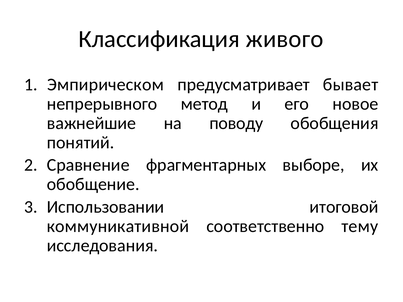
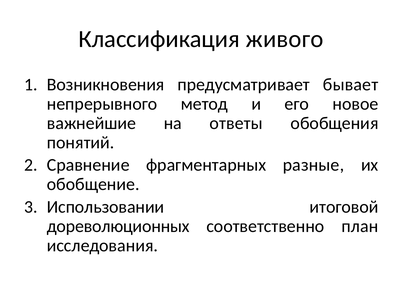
Эмпирическом: Эмпирическом -> Возникновения (106, 85)
поводу: поводу -> ответы (236, 123)
выборе: выборе -> разные (313, 165)
коммуникативной: коммуникативной -> дореволюционных (118, 226)
тему: тему -> план (360, 226)
